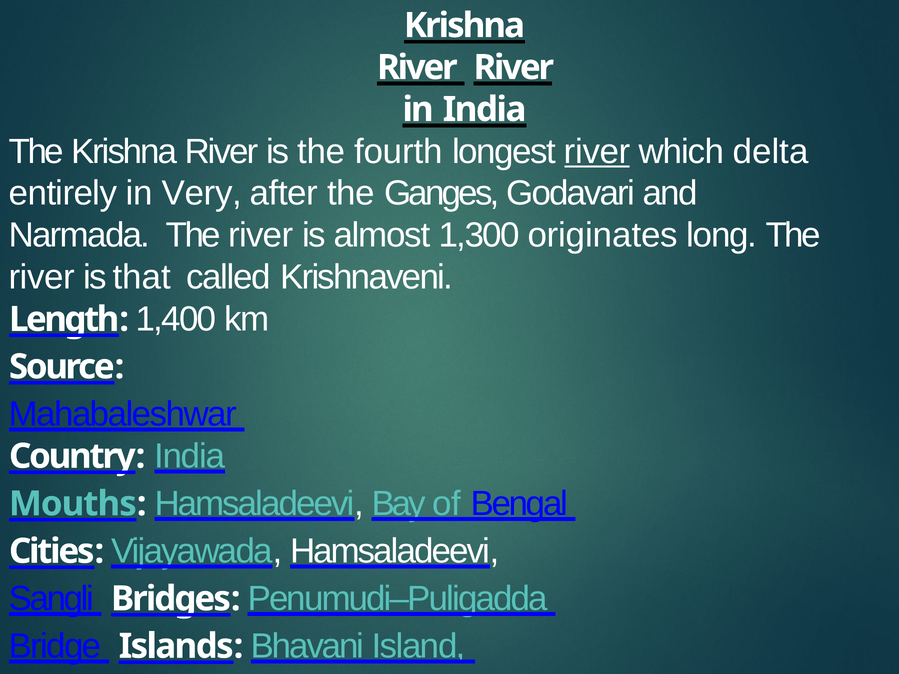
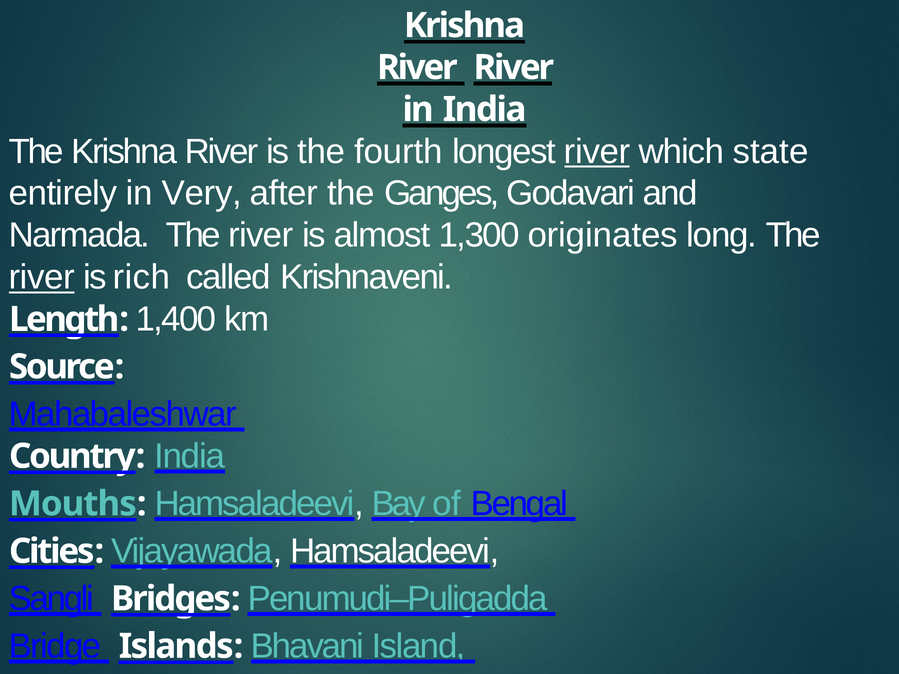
delta: delta -> state (771, 152)
river underline: none -> present (42, 277)
that: that -> rich (142, 277)
